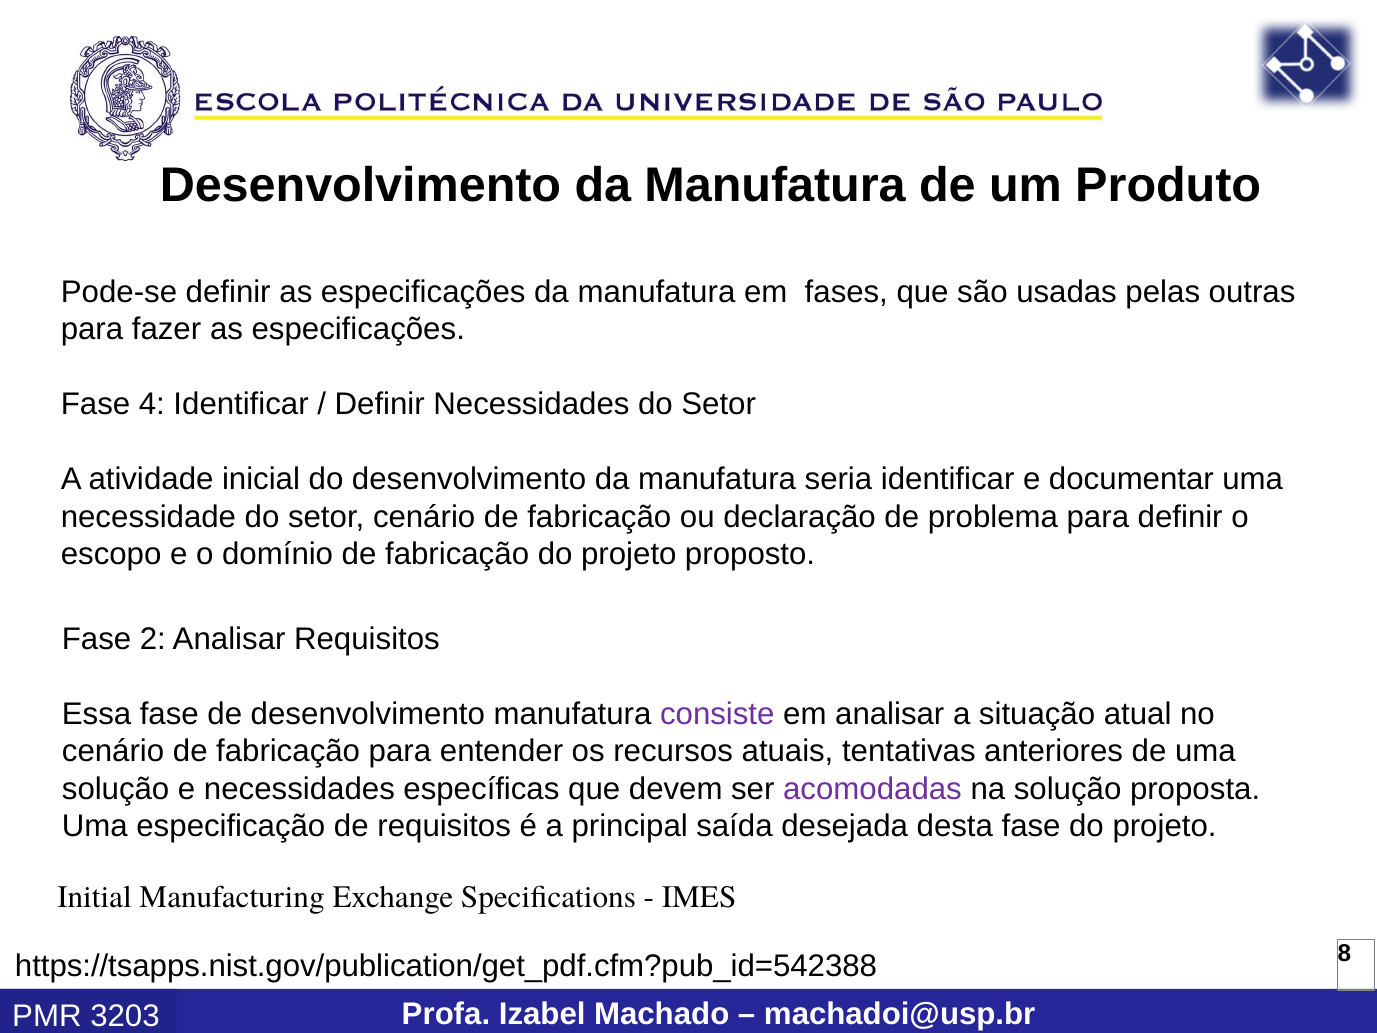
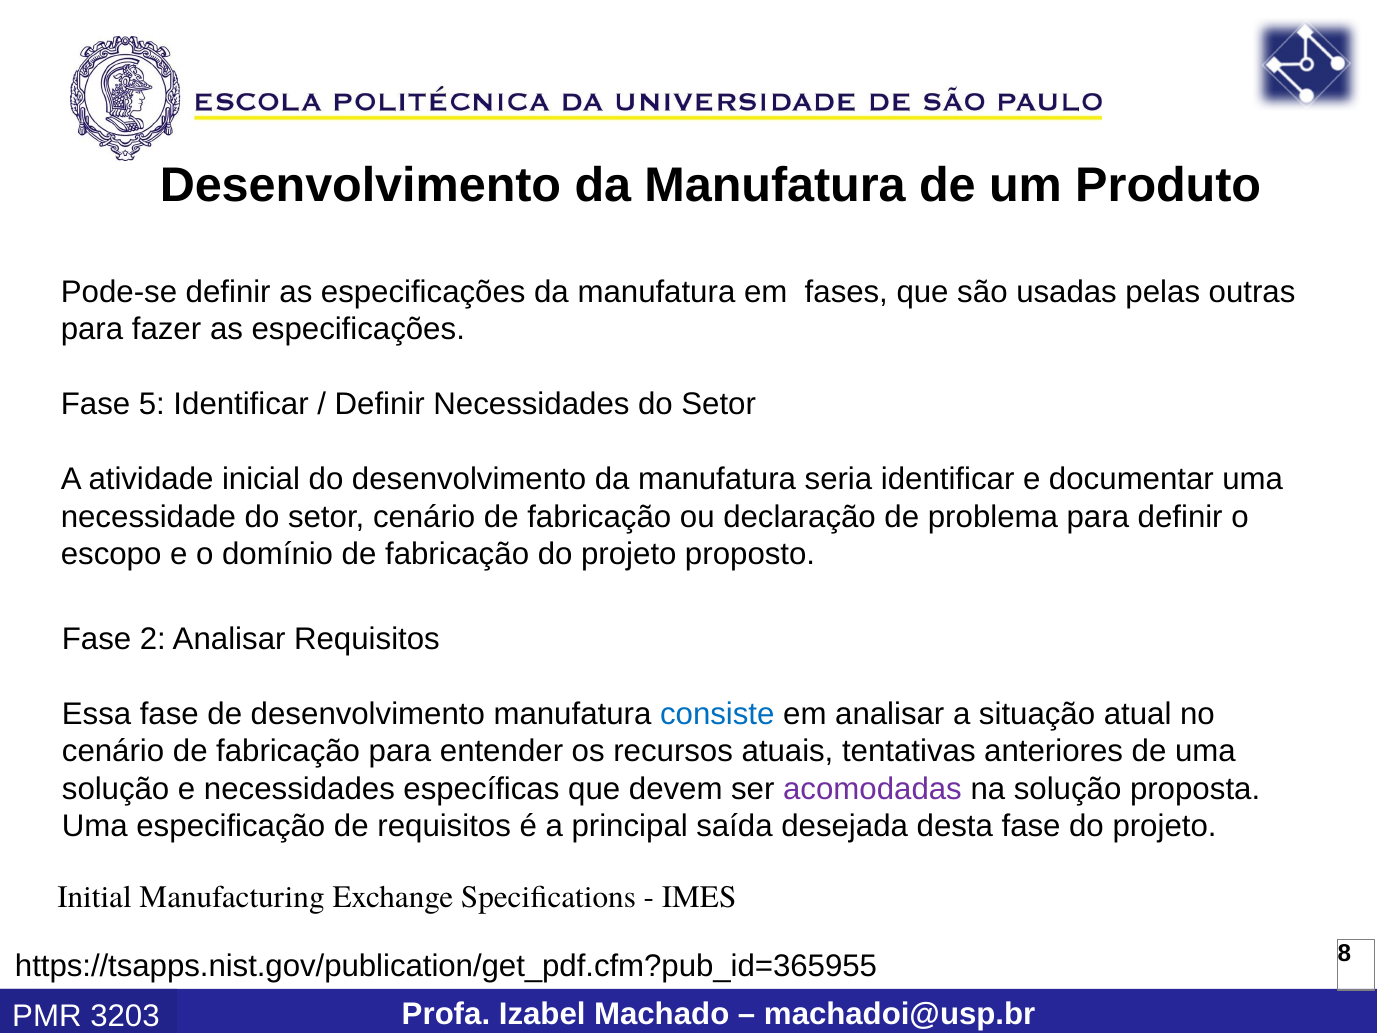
4: 4 -> 5 (152, 404)
consiste colour: purple -> blue (717, 714)
https://tsapps.nist.gov/publication/get_pdf.cfm?pub_id=542388: https://tsapps.nist.gov/publication/get_pdf.cfm?pub_id=542388 -> https://tsapps.nist.gov/publication/get_pdf.cfm?pub_id=365955 (446, 966)
